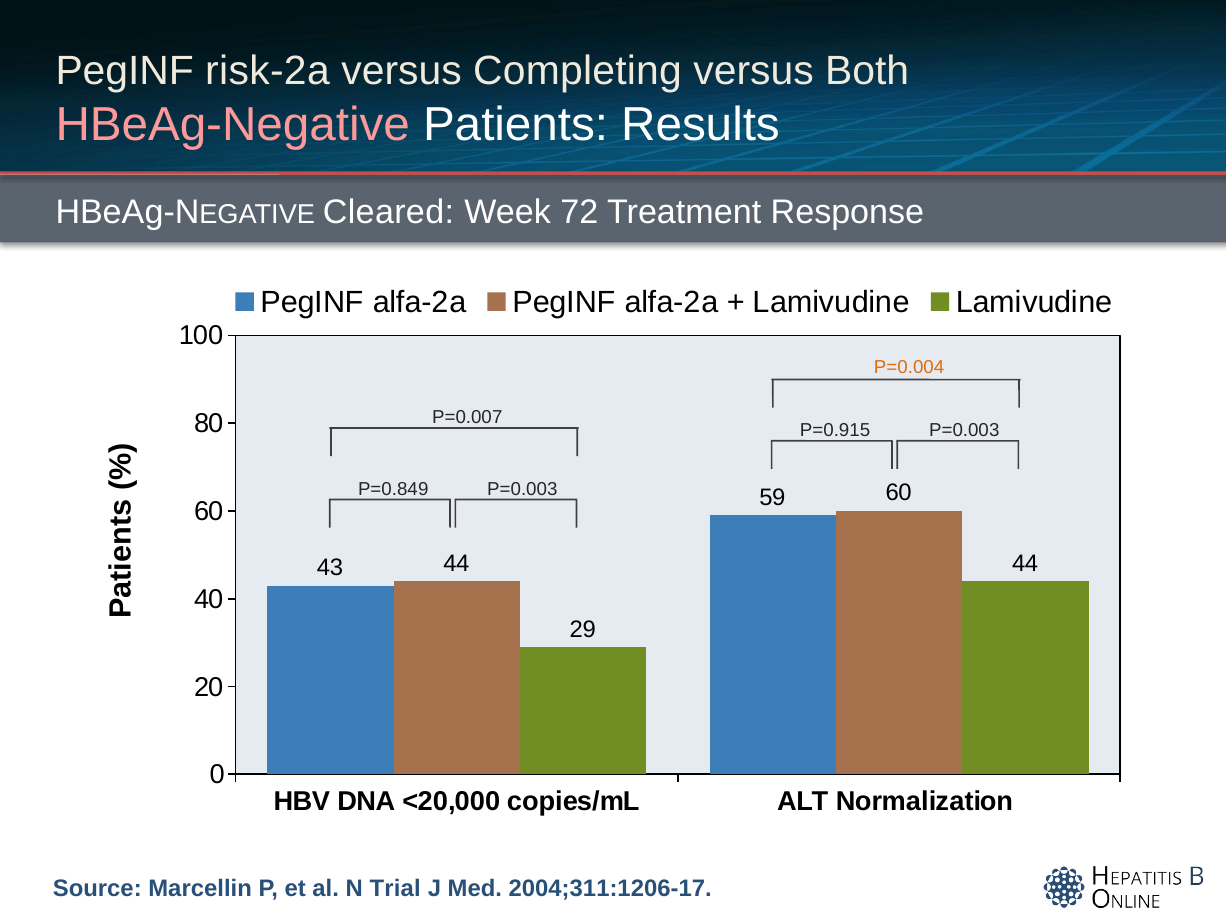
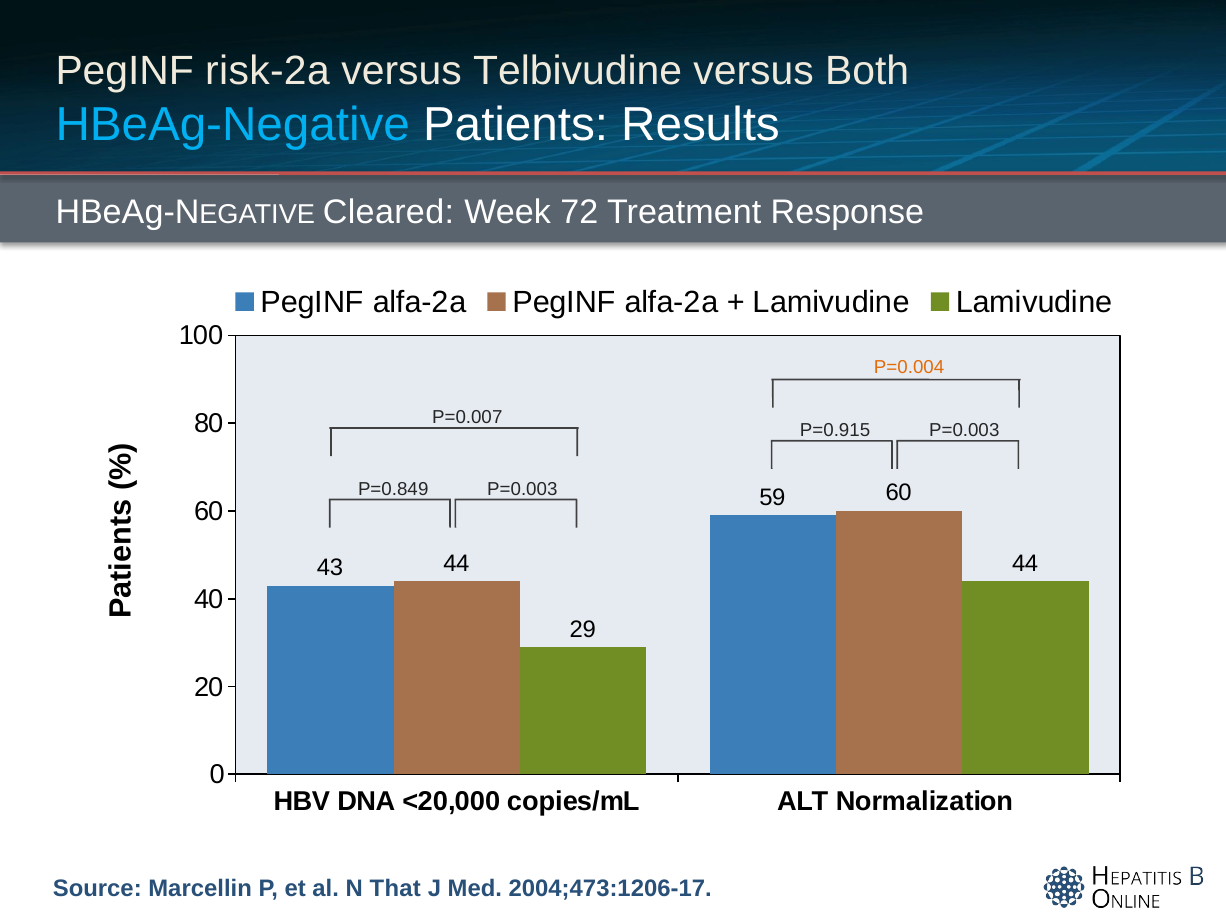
Completing: Completing -> Telbivudine (578, 71)
HBeAg-Negative colour: pink -> light blue (233, 125)
Trial: Trial -> That (395, 889)
2004;311:1206-17: 2004;311:1206-17 -> 2004;473:1206-17 (610, 889)
